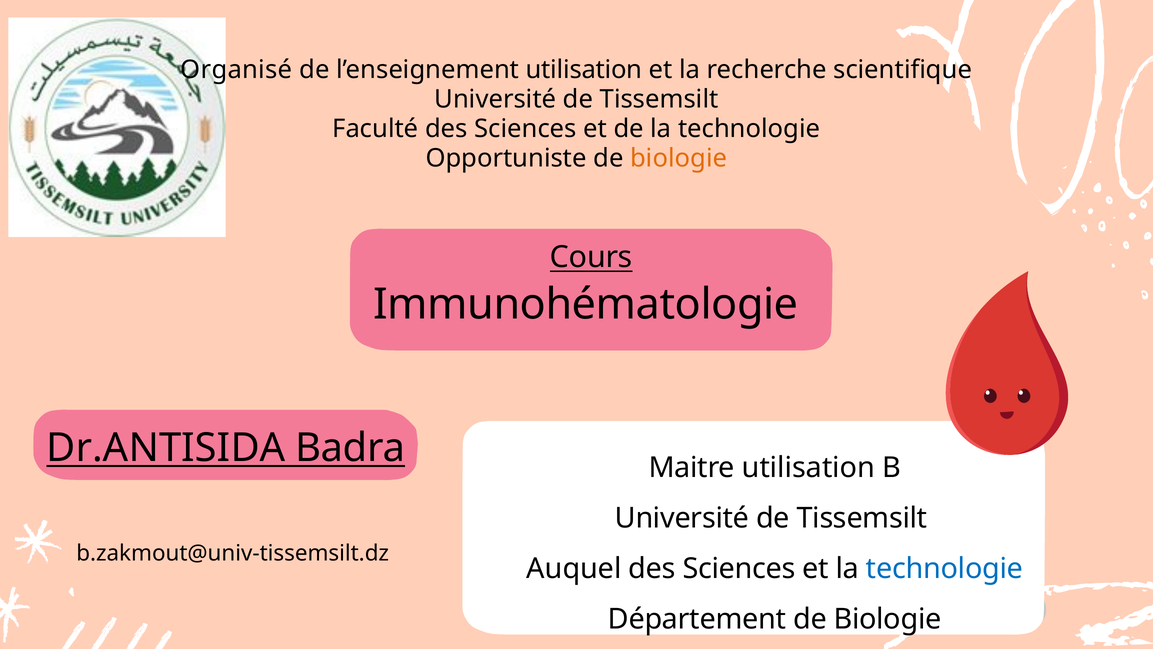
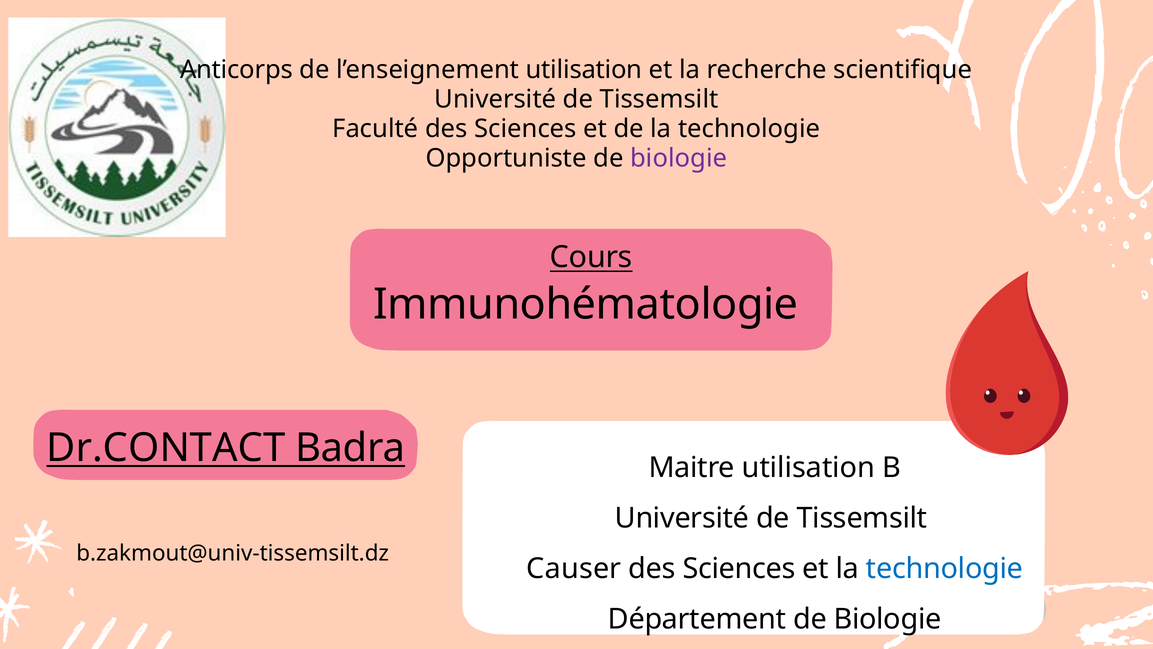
Organisé: Organisé -> Anticorps (237, 70)
biologie colour: orange -> purple (679, 158)
Dr.ANTISIDA: Dr.ANTISIDA -> Dr.CONTACT (166, 448)
Auquel: Auquel -> Causer (574, 568)
